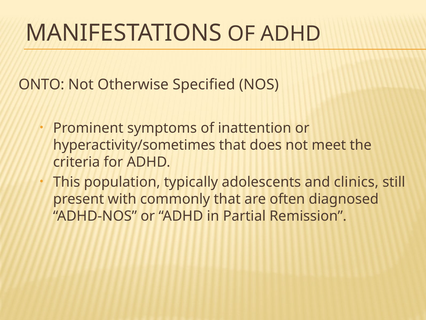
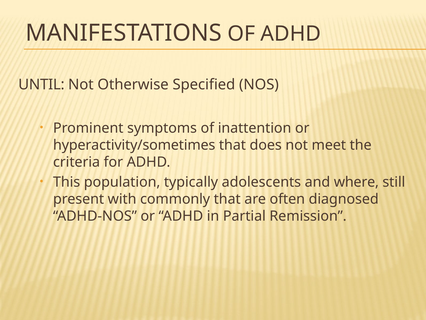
ONTO: ONTO -> UNTIL (41, 84)
clinics: clinics -> where (356, 182)
